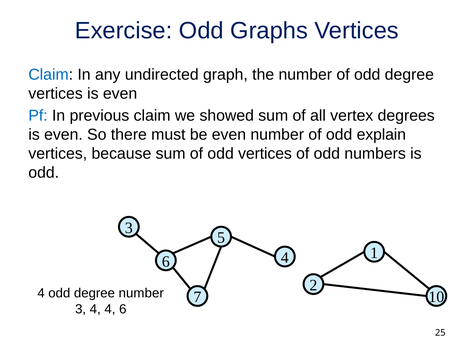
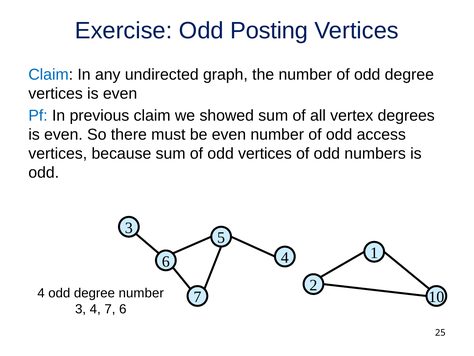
Graphs: Graphs -> Posting (269, 31)
explain: explain -> access (381, 135)
4 4: 4 -> 7 (110, 309)
